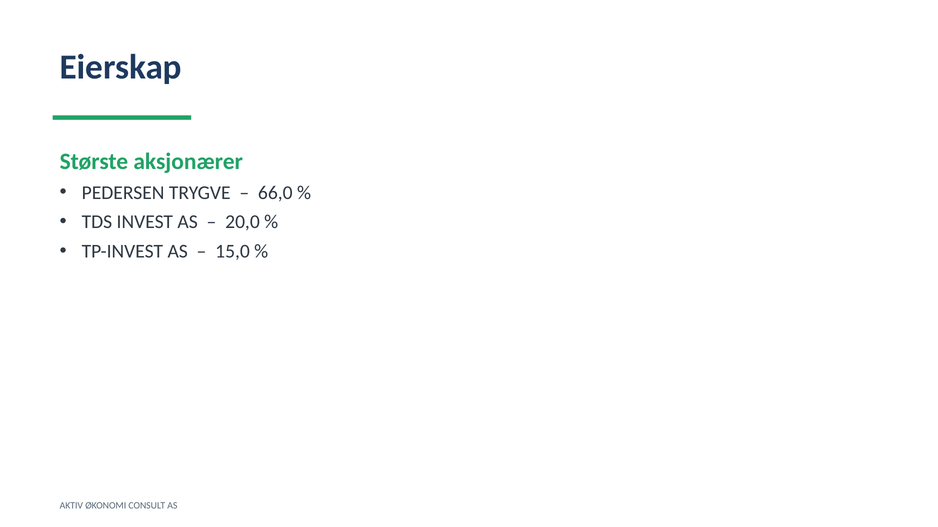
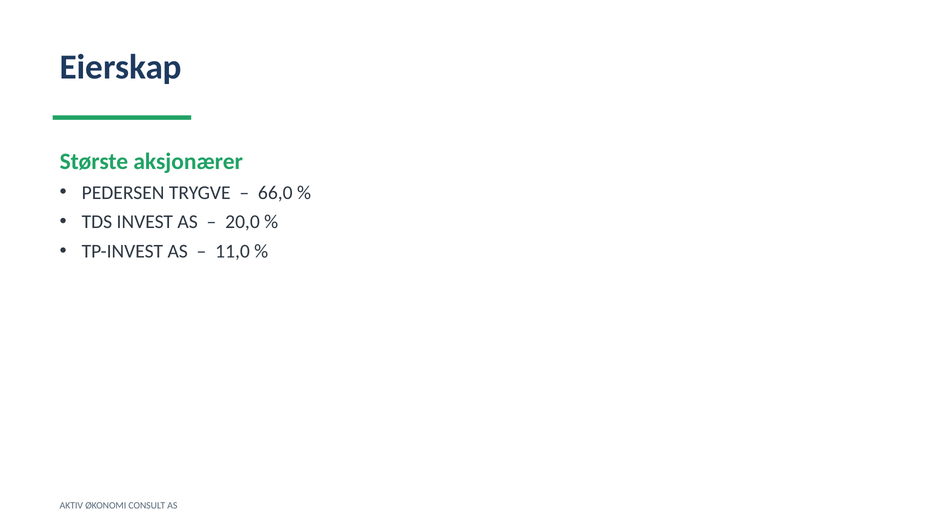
15,0: 15,0 -> 11,0 (233, 252)
